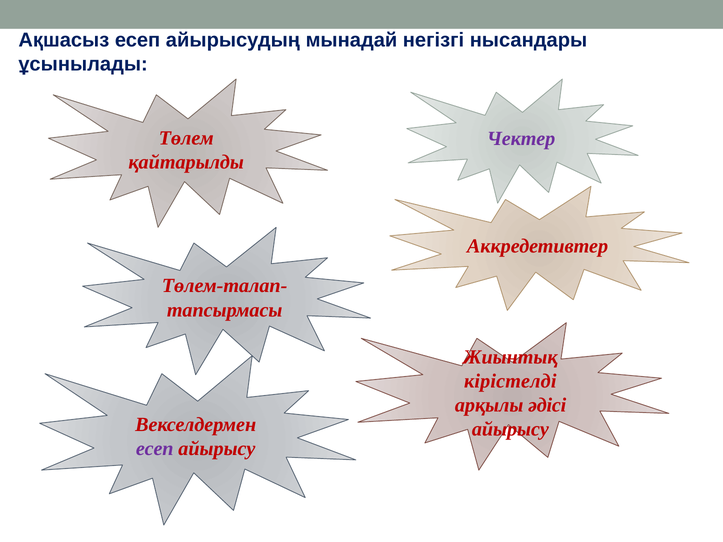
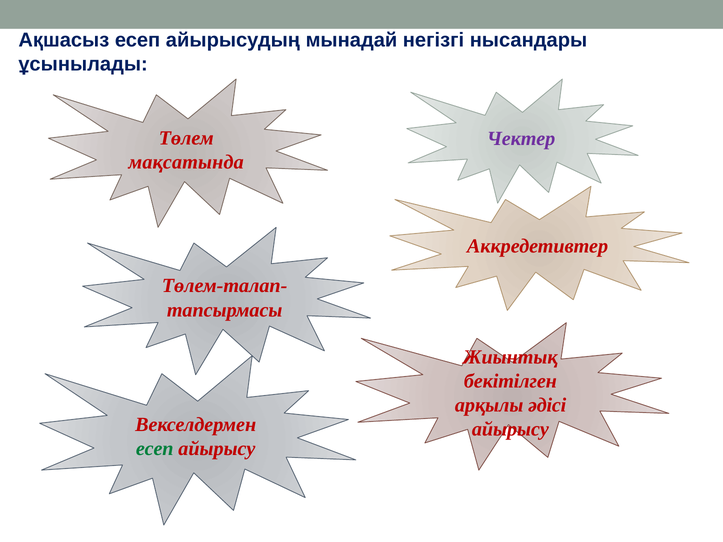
қайтарылды: қайтарылды -> мақсатында (186, 162)
кірістелді: кірістелді -> бекітілген (510, 381)
есеп colour: purple -> green (155, 449)
